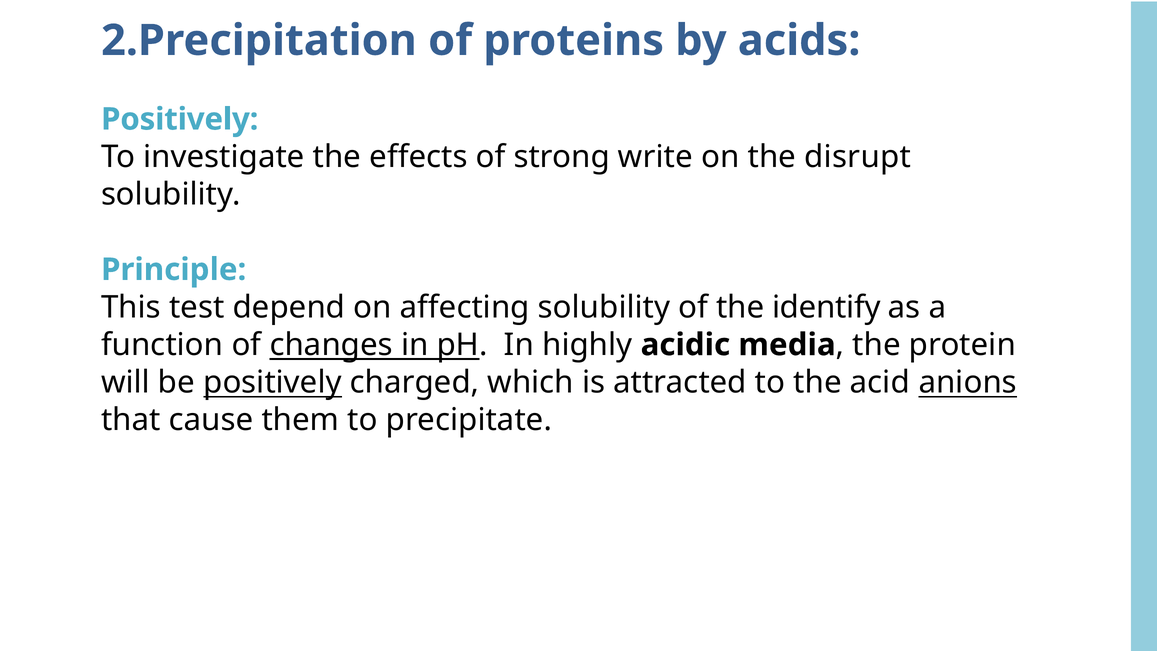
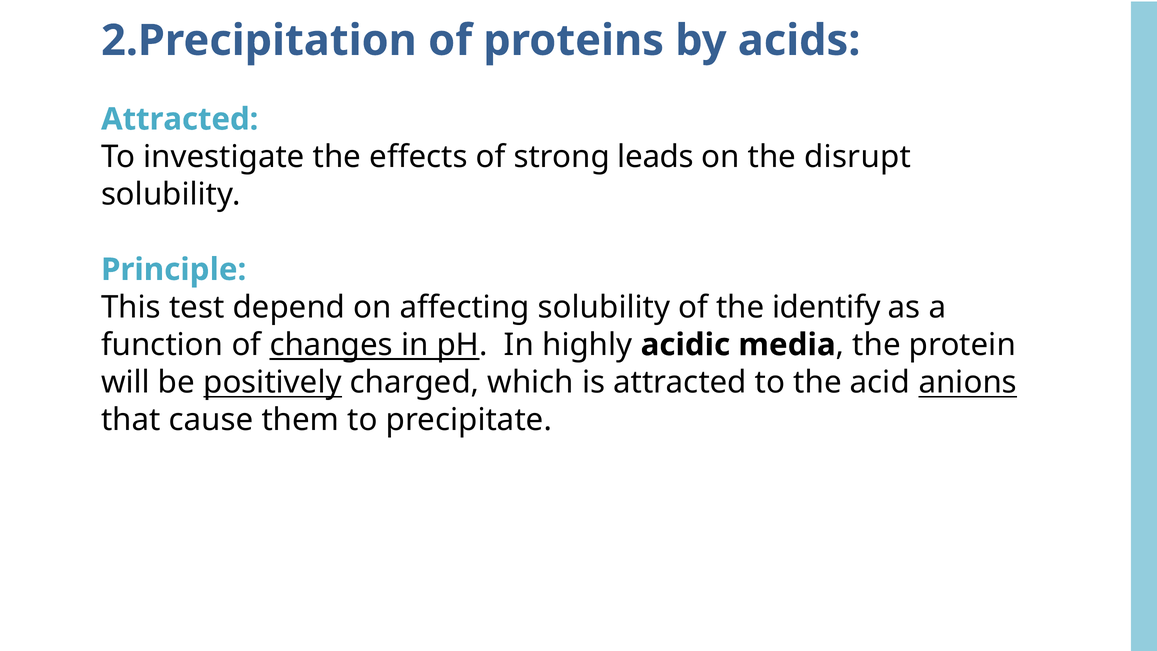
Positively: Positively -> Attracted (180, 119)
write: write -> leads (656, 157)
